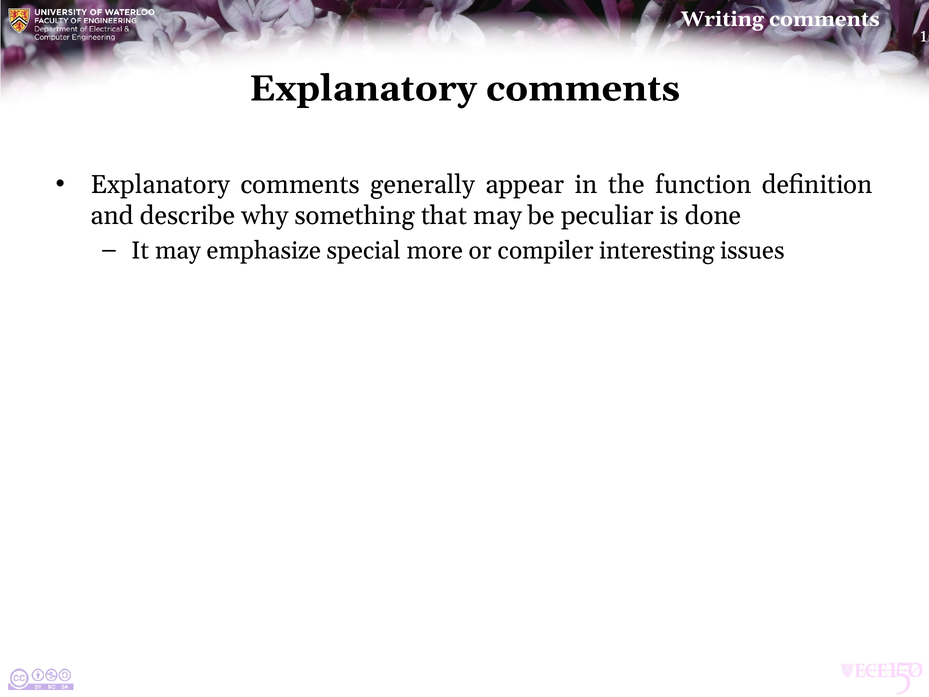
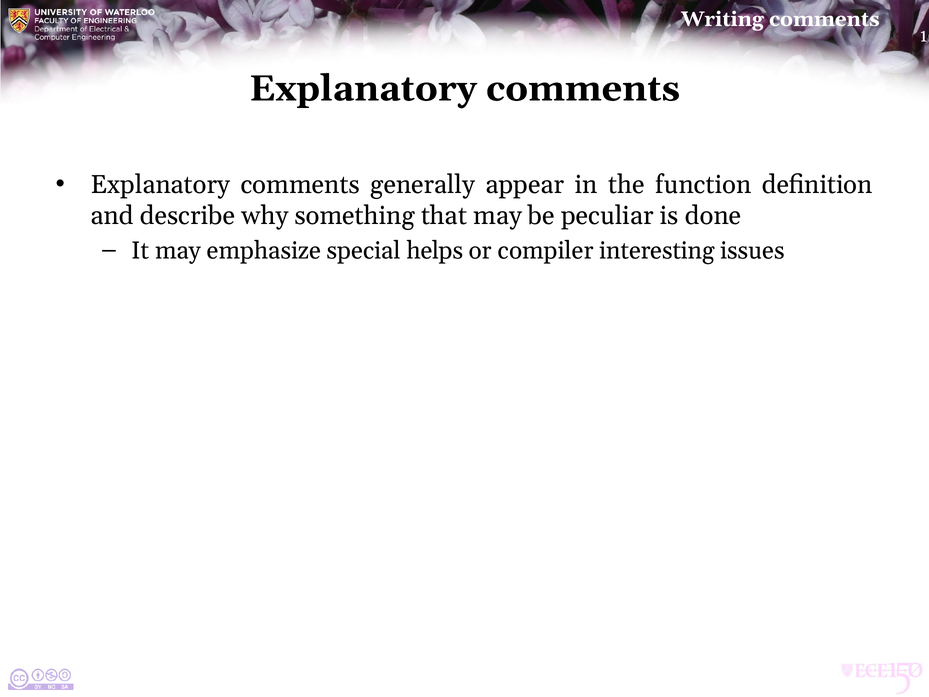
more: more -> helps (435, 250)
